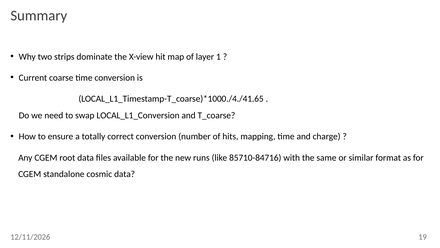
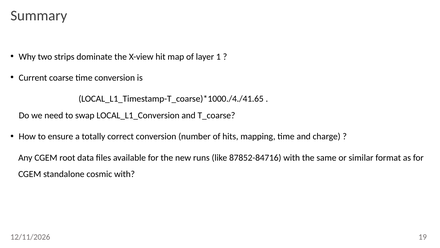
85710-84716: 85710-84716 -> 87852-84716 (255, 157)
cosmic data: data -> with (125, 174)
